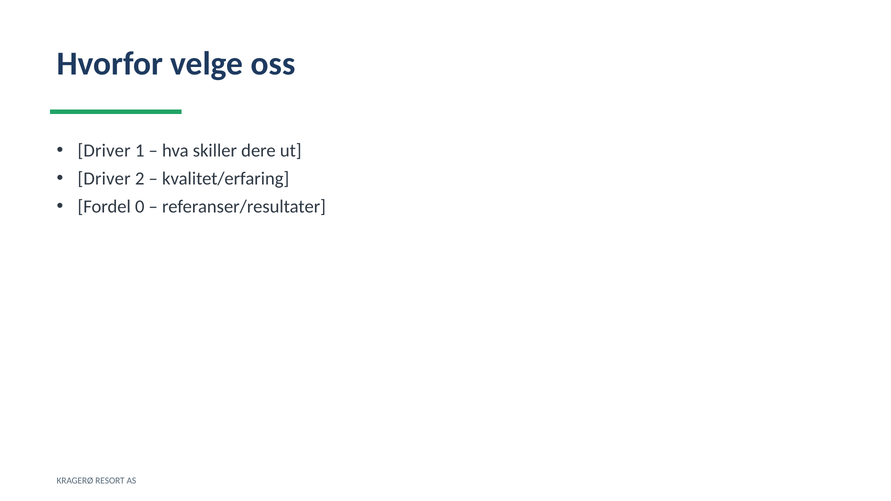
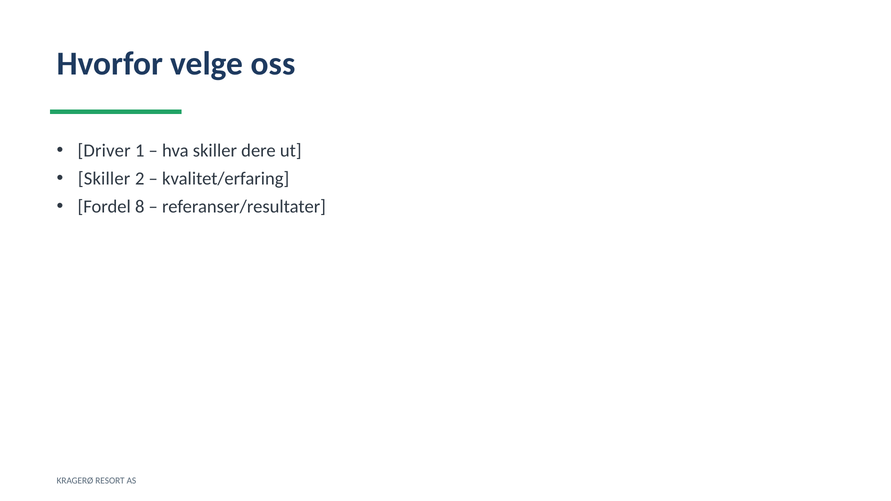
Driver: Driver -> Skiller (104, 179)
0: 0 -> 8 (140, 207)
